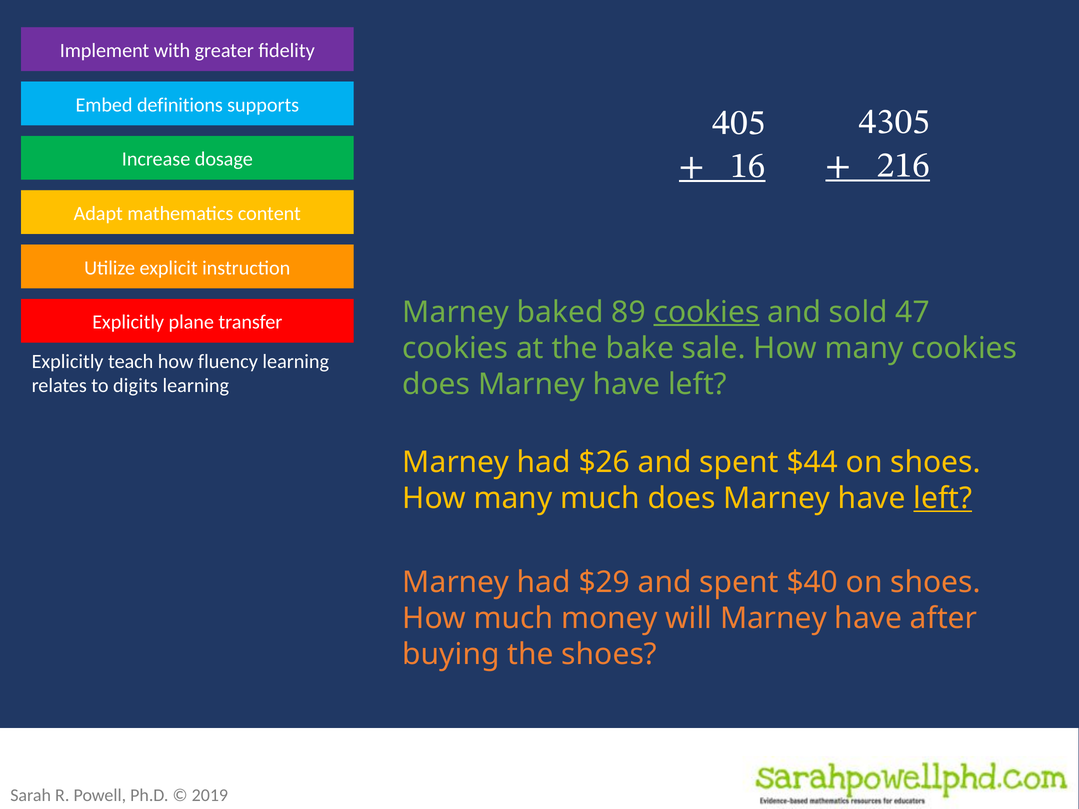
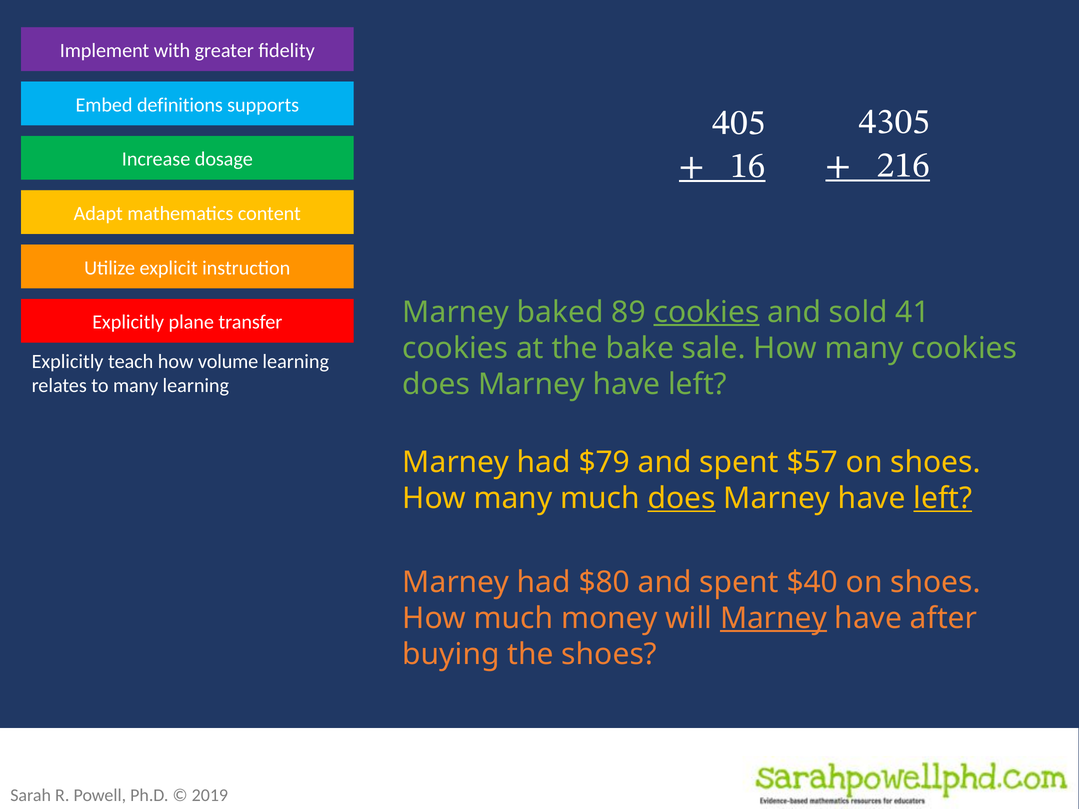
47: 47 -> 41 (913, 312)
fluency: fluency -> volume (228, 362)
to digits: digits -> many (136, 386)
$26: $26 -> $79 (604, 463)
$44: $44 -> $57 (812, 463)
does underline: none -> present (682, 499)
$29: $29 -> $80 (604, 582)
Marney underline: none -> present (773, 618)
